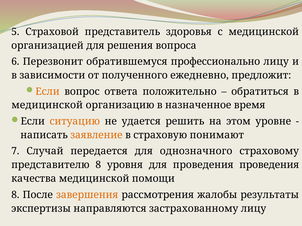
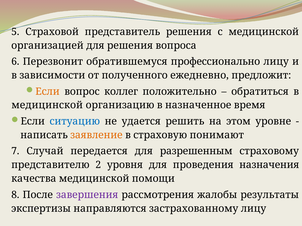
представитель здоровья: здоровья -> решения (189, 32)
ответа: ответа -> коллег (121, 92)
ситуацию colour: orange -> blue (75, 122)
однозначного: однозначного -> разрешенным (196, 152)
представителю 8: 8 -> 2 (98, 165)
проведения проведения: проведения -> назначения (269, 165)
завершения colour: orange -> purple (87, 195)
